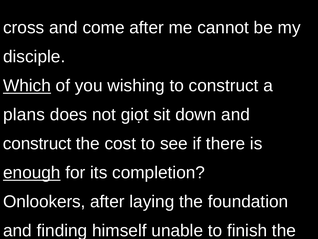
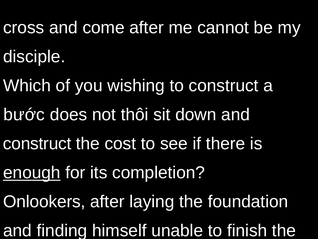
Which underline: present -> none (27, 86)
plans: plans -> bước (24, 115)
giọt: giọt -> thôi (135, 115)
